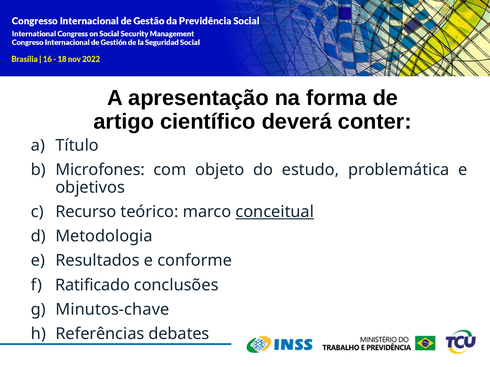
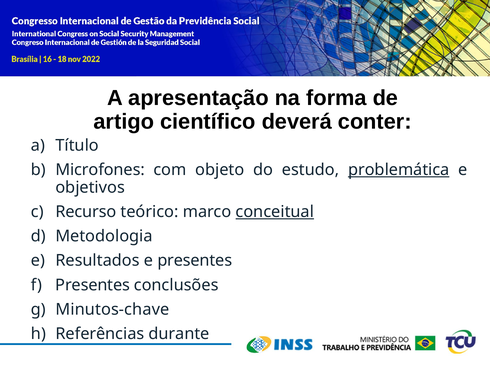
problemática underline: none -> present (399, 170)
e conforme: conforme -> presentes (195, 261)
Ratificado: Ratificado -> Presentes (93, 285)
debates: debates -> durante (179, 334)
